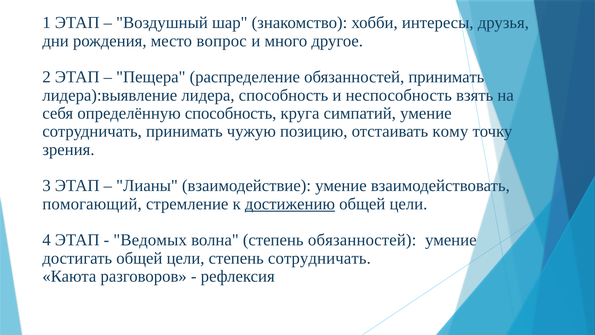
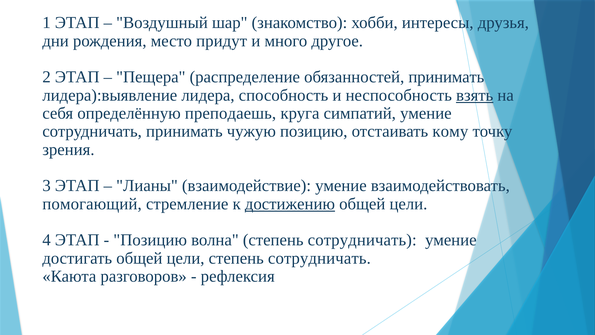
вопрос: вопрос -> придут (222, 41)
взять underline: none -> present (475, 95)
определённую способность: способность -> преподаешь (231, 113)
Ведомых: Ведомых -> Позицию (150, 240)
волна степень обязанностей: обязанностей -> сотрудничать (362, 240)
